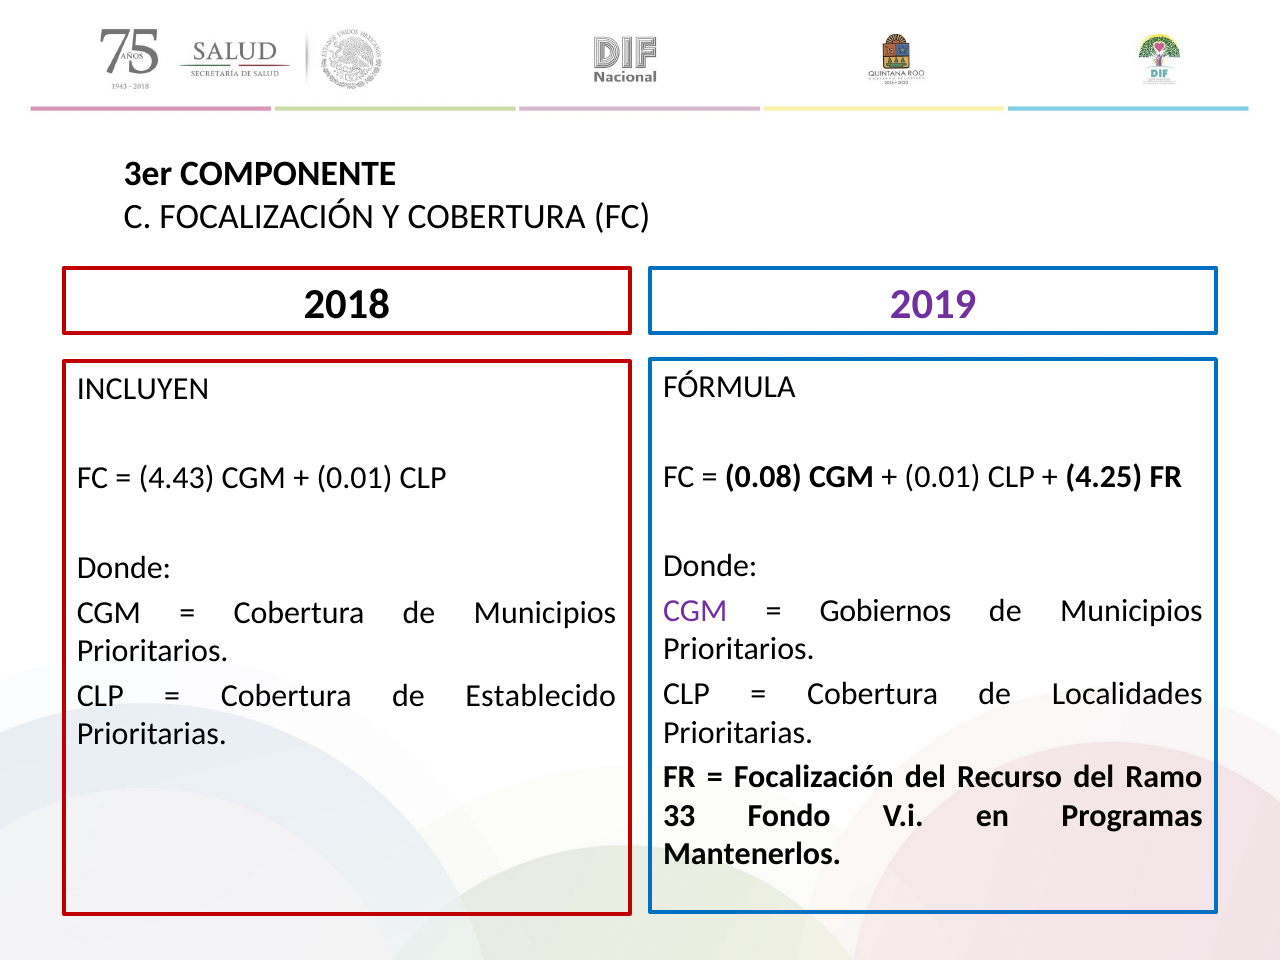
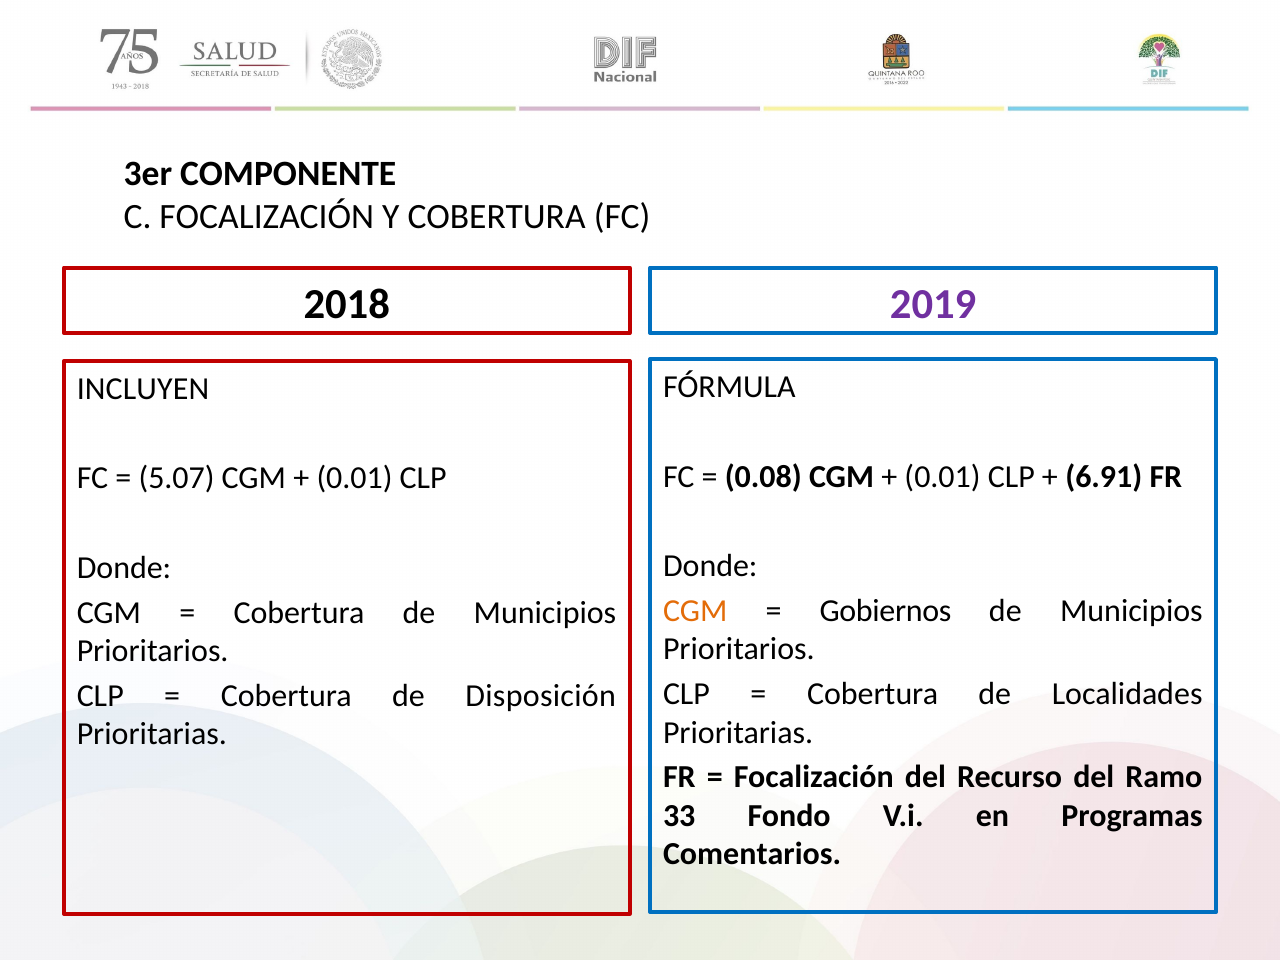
4.25: 4.25 -> 6.91 (1104, 476)
4.43: 4.43 -> 5.07 (177, 478)
CGM colour: purple -> orange (695, 611)
Establecido: Establecido -> Disposición (541, 696)
Mantenerlos: Mantenerlos -> Comentarios (752, 854)
